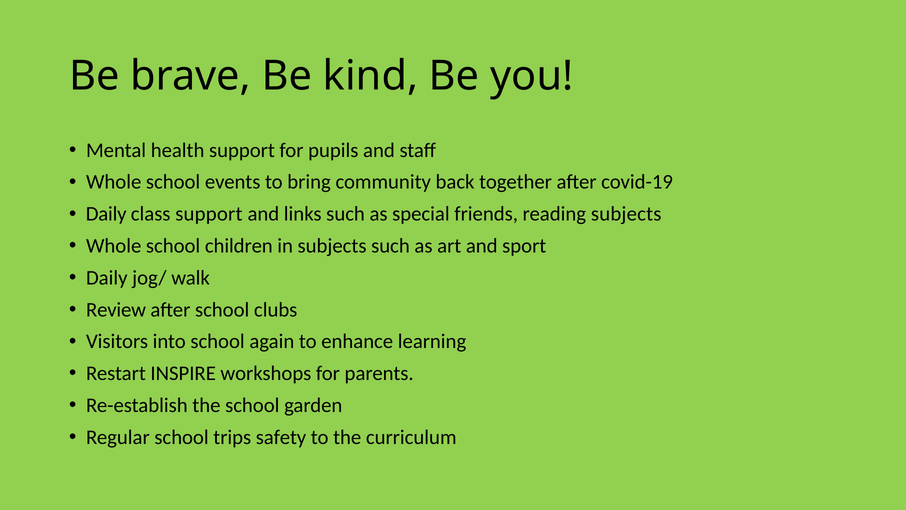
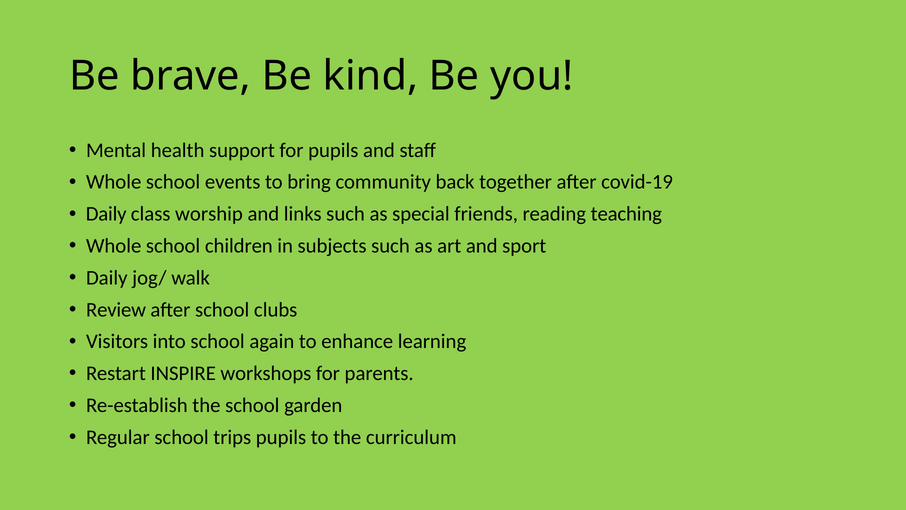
class support: support -> worship (209, 214)
reading subjects: subjects -> teaching (626, 214)
trips safety: safety -> pupils (281, 437)
